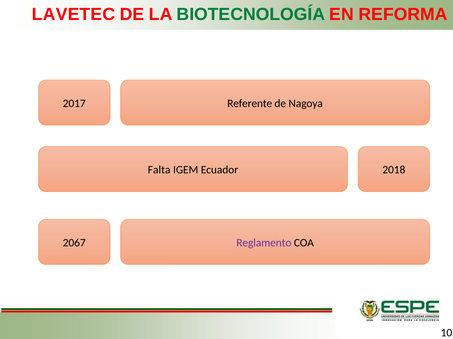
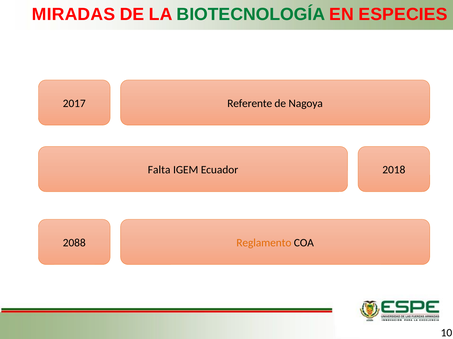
LAVETEC: LAVETEC -> MIRADAS (74, 14)
REFORMA: REFORMA -> ESPECIES (403, 14)
2067: 2067 -> 2088 (74, 243)
Reglamento colour: purple -> orange (264, 243)
